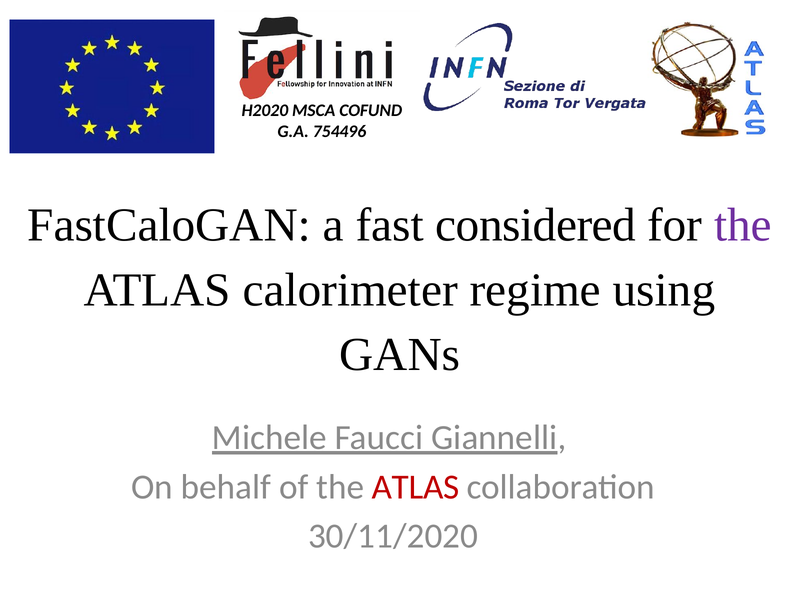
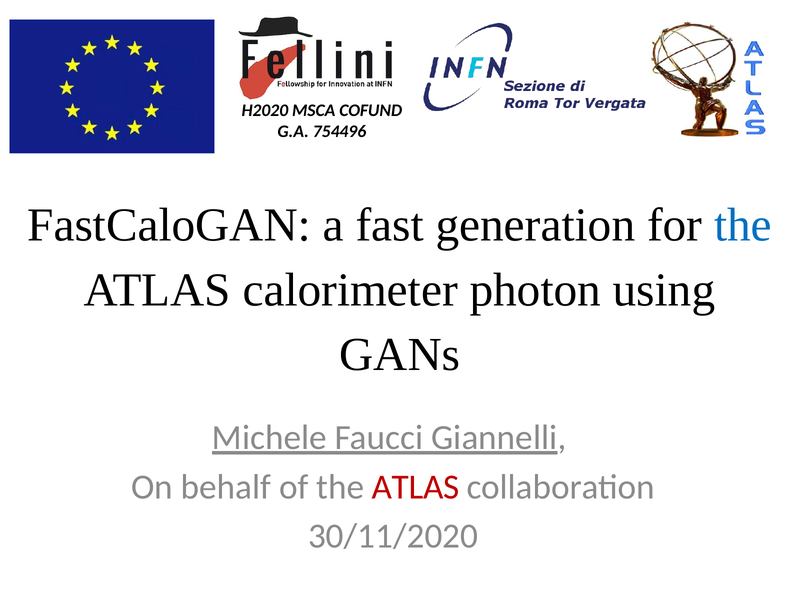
considered: considered -> generation (535, 225)
the colour: purple -> blue (743, 225)
regime: regime -> photon (535, 290)
